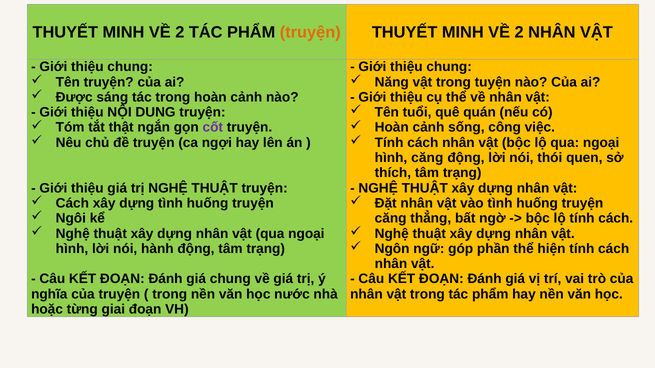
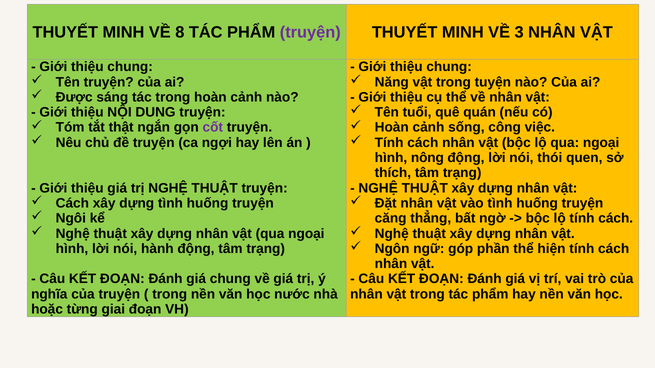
2: 2 -> 8 (180, 32)
truyện colour: orange -> purple (310, 32)
2: 2 -> 3 (519, 32)
hình căng: căng -> nông (427, 158)
